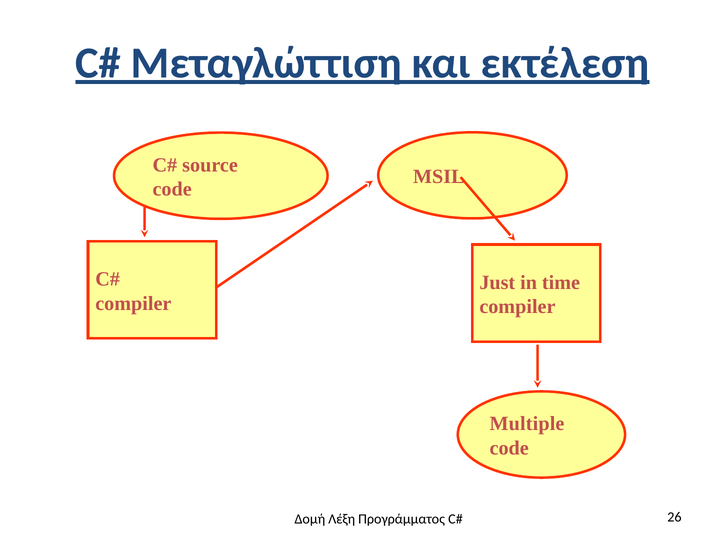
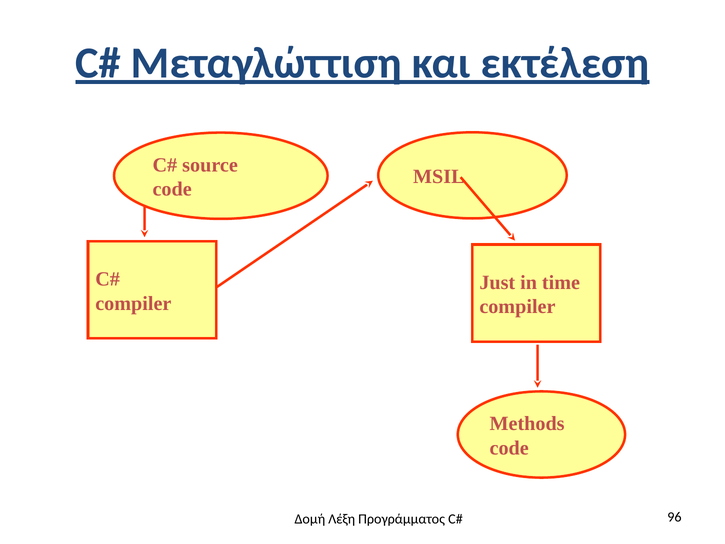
Multiple: Multiple -> Methods (527, 424)
26: 26 -> 96 (674, 517)
